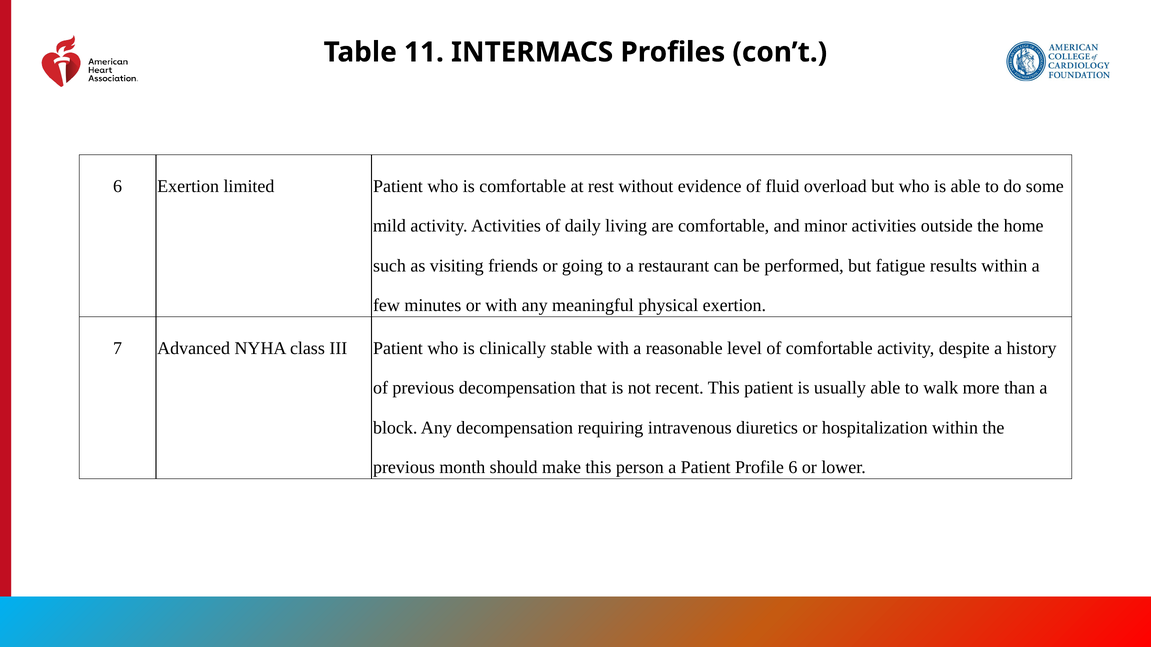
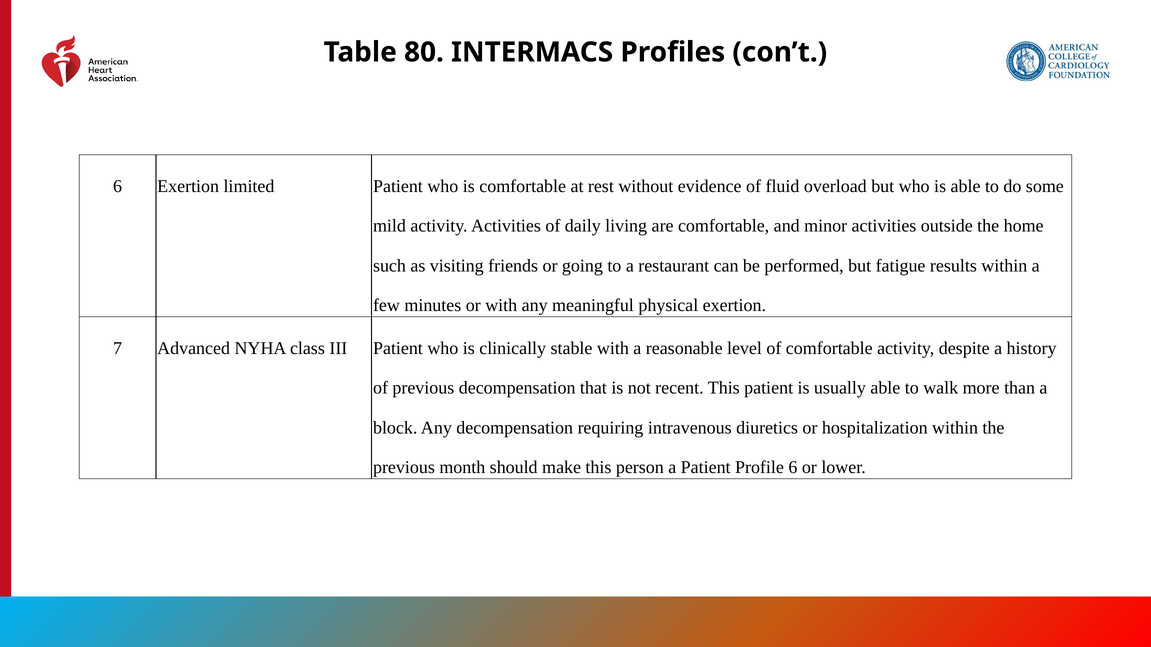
11: 11 -> 80 (424, 52)
